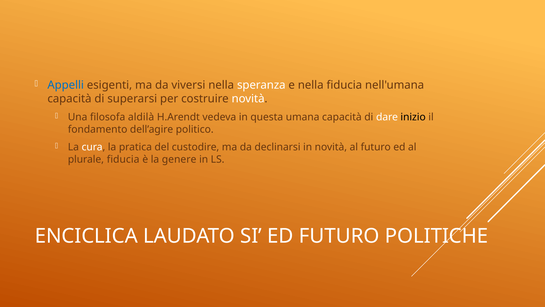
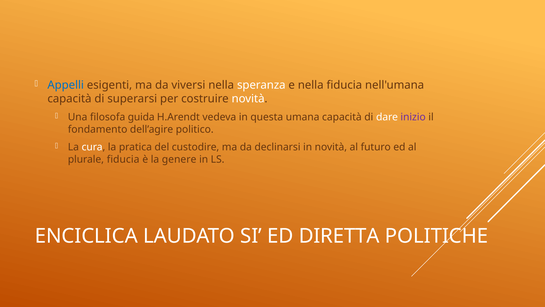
aldilà: aldilà -> guida (141, 117)
inizio colour: black -> purple (413, 117)
ED FUTURO: FUTURO -> DIRETTA (339, 236)
